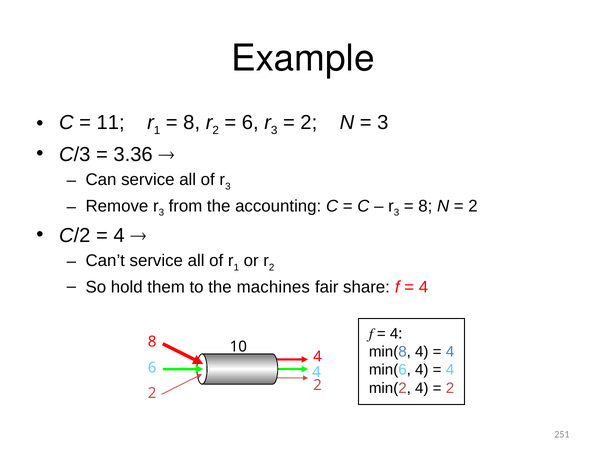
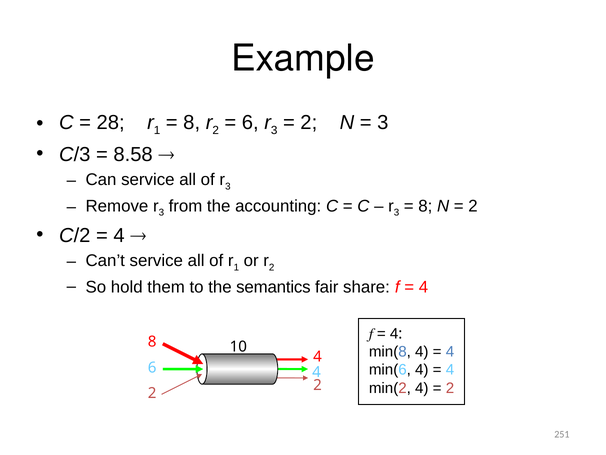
11: 11 -> 28 (111, 123)
3.36: 3.36 -> 8.58 (133, 154)
machines: machines -> semantics (273, 287)
